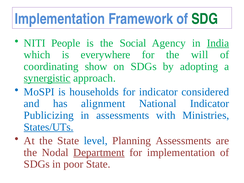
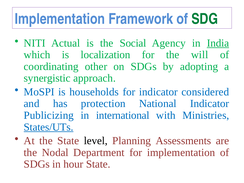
People: People -> Actual (66, 43)
everywhere: everywhere -> localization (106, 55)
show: show -> other (96, 66)
synergistic underline: present -> none (47, 78)
alignment: alignment -> protection (103, 104)
in assessments: assessments -> international (123, 115)
level colour: blue -> black (96, 141)
Department underline: present -> none (99, 152)
poor: poor -> hour (73, 164)
